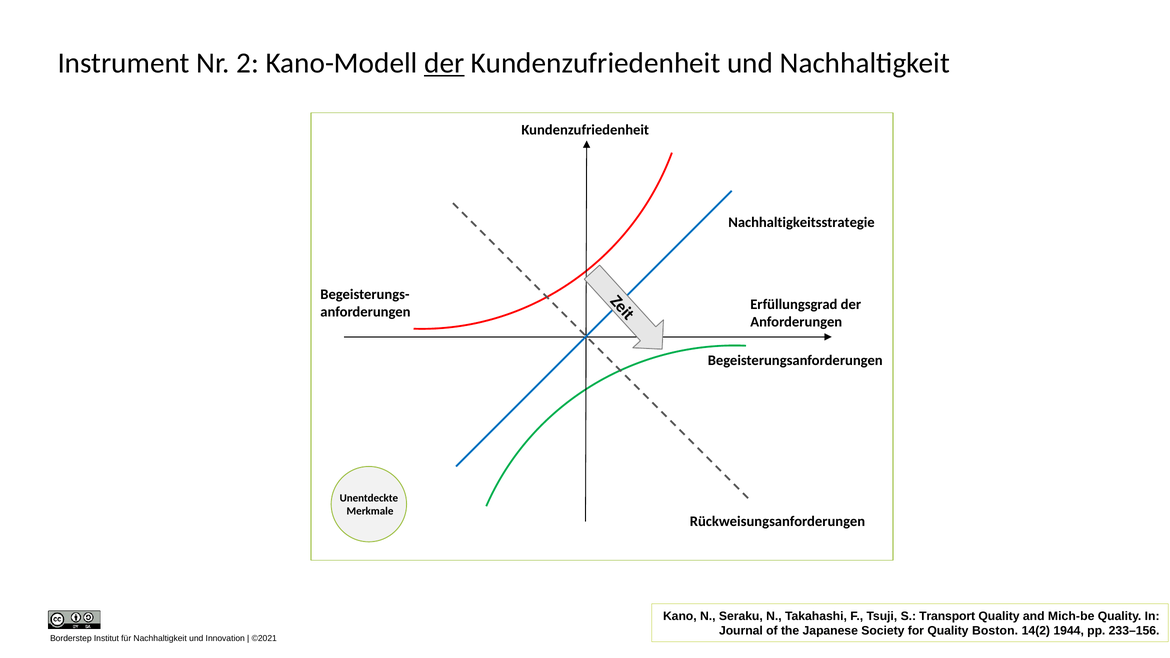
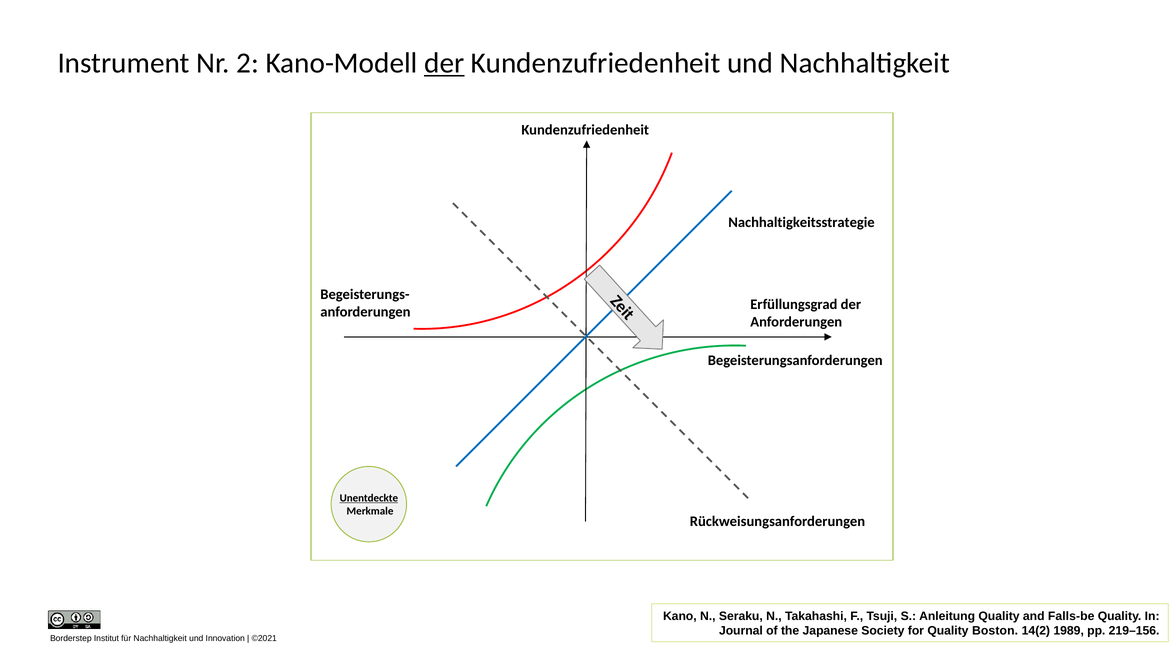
Unentdeckte underline: none -> present (369, 498)
Transport: Transport -> Anleitung (947, 616)
Mich-be: Mich-be -> Falls-be (1071, 616)
1944: 1944 -> 1989 (1069, 631)
233–156: 233–156 -> 219–156 (1134, 631)
